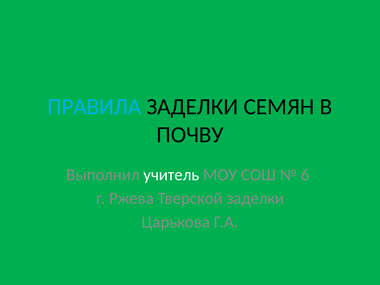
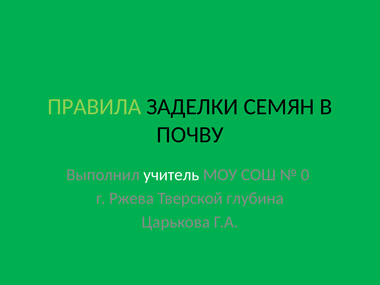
ПРАВИЛА colour: light blue -> light green (94, 107)
6: 6 -> 0 (305, 175)
Тверской заделки: заделки -> глубина (255, 198)
